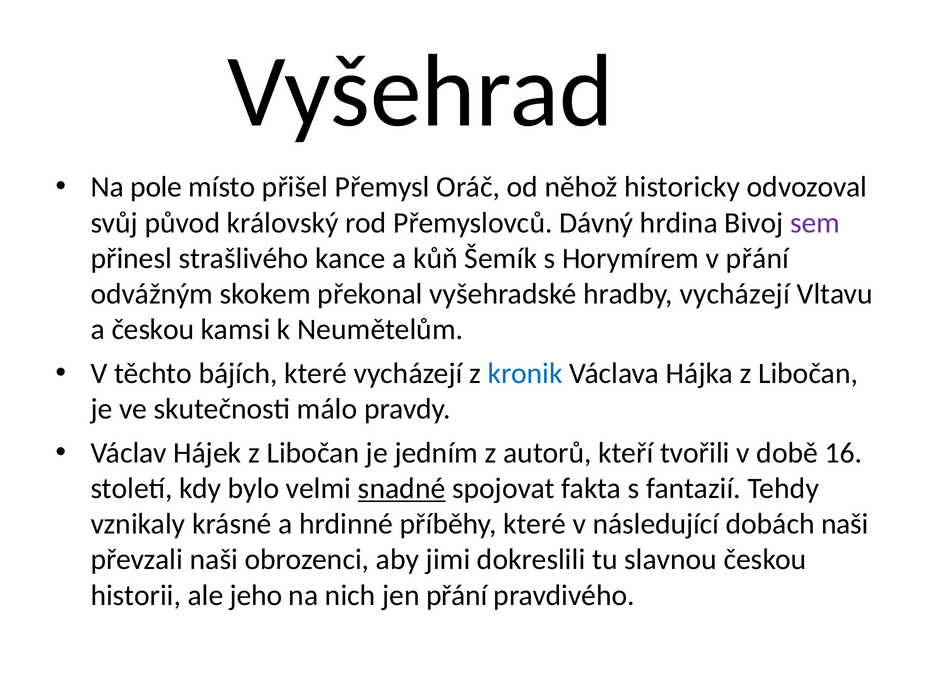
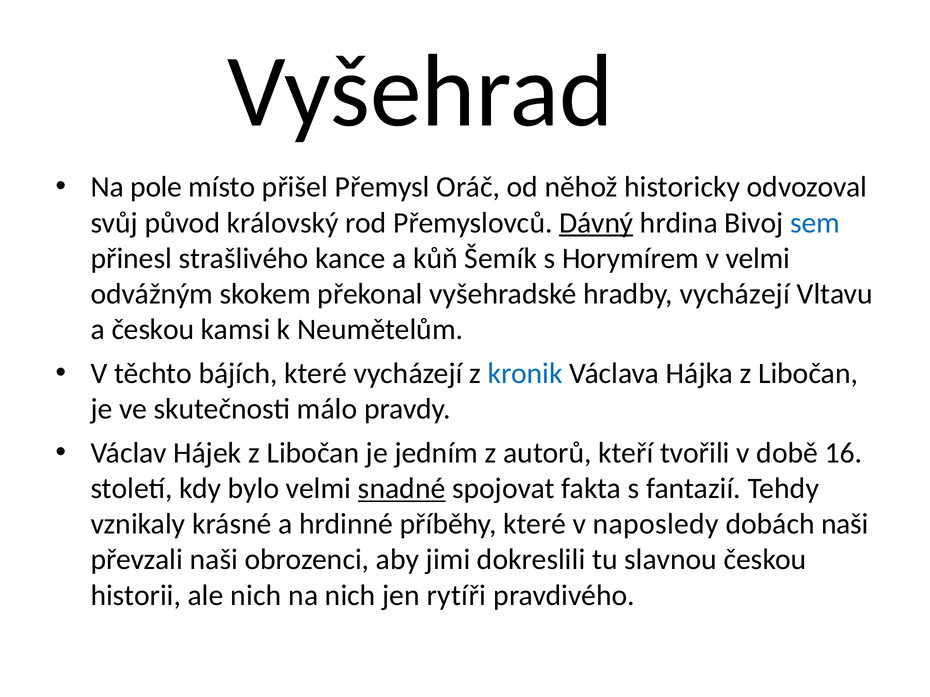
Dávný underline: none -> present (596, 223)
sem colour: purple -> blue (815, 223)
v přání: přání -> velmi (758, 259)
následující: následující -> naposledy (656, 524)
ale jeho: jeho -> nich (256, 596)
jen přání: přání -> rytíři (456, 596)
